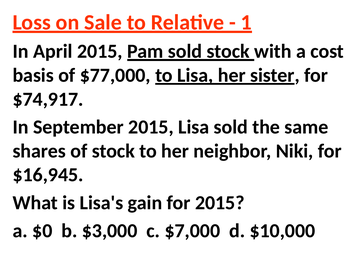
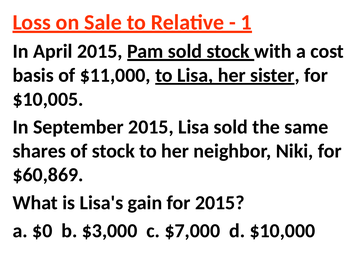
$77,000: $77,000 -> $11,000 (115, 75)
$74,917: $74,917 -> $10,005 (48, 99)
$16,945: $16,945 -> $60,869 (48, 175)
